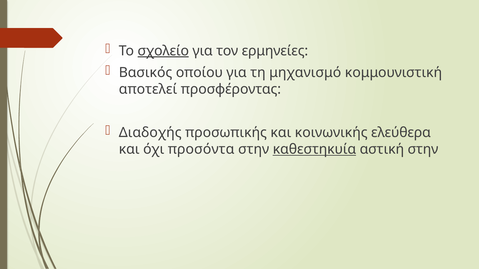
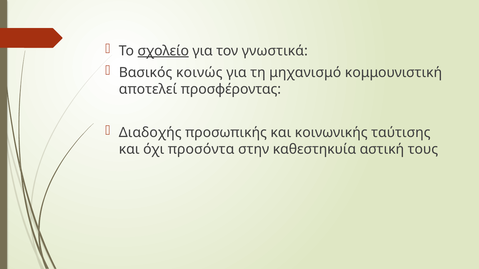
ερμηνείες: ερμηνείες -> γνωστικά (275, 51)
οποίου: οποίου -> κοινώς (199, 73)
ελεύθερα: ελεύθερα -> ταύτισης (401, 133)
καθεστηκυία underline: present -> none (314, 150)
αστική στην: στην -> τους (423, 150)
